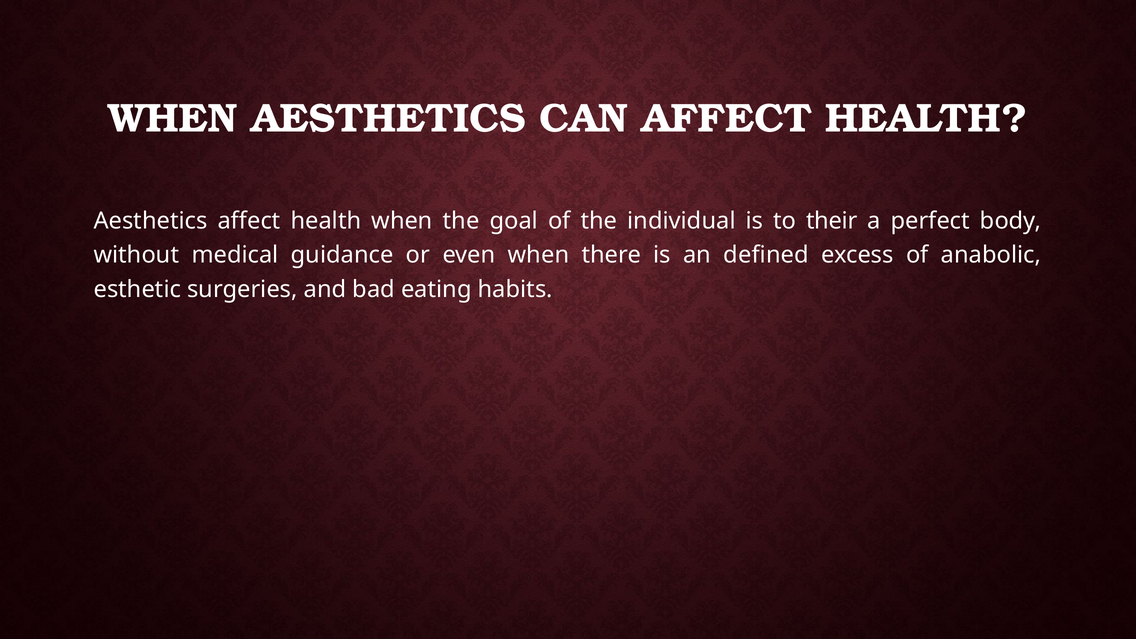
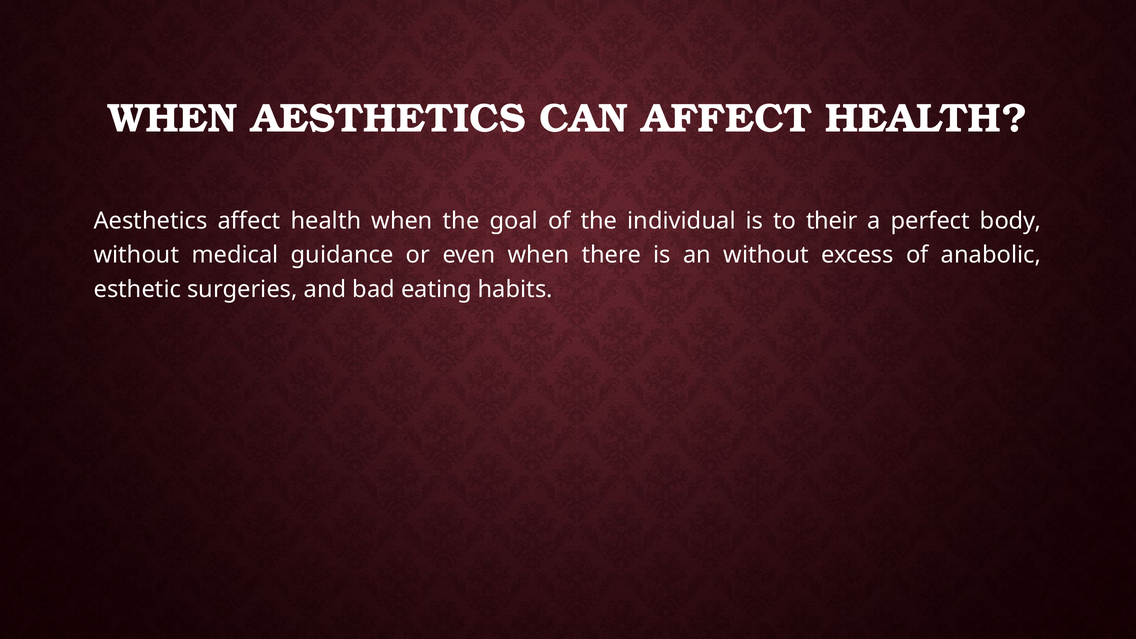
an defined: defined -> without (766, 255)
